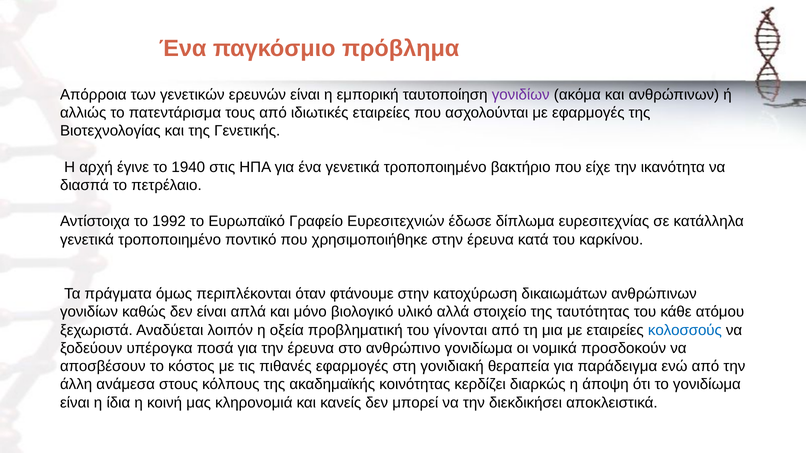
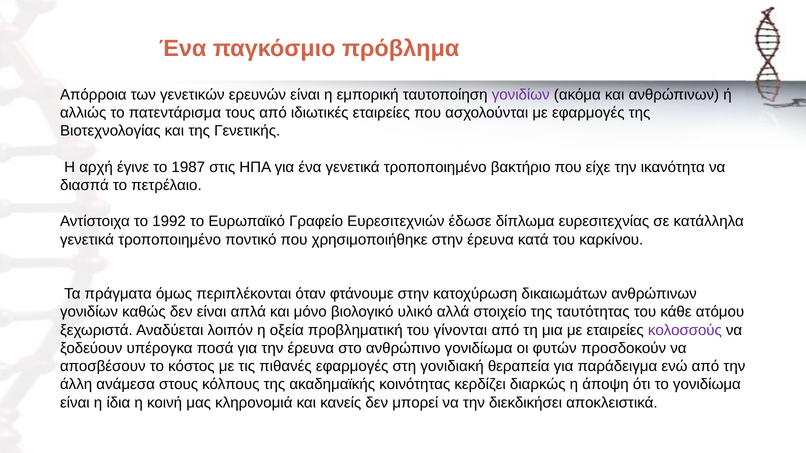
1940: 1940 -> 1987 (188, 167)
κολοσσούς colour: blue -> purple (685, 330)
νομικά: νομικά -> φυτών (555, 349)
